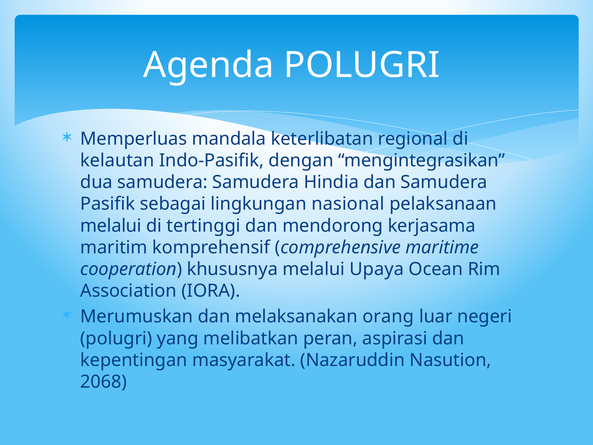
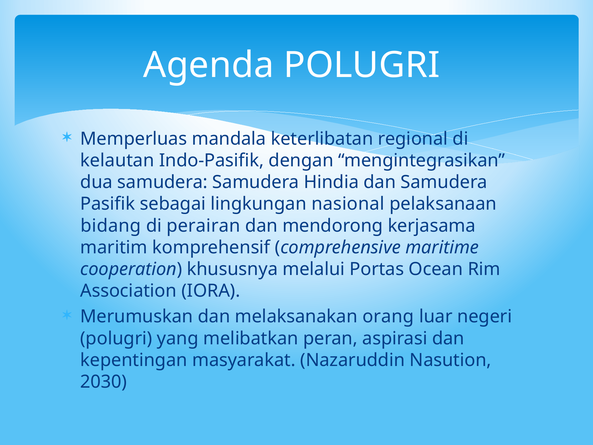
melalui: melalui -> bidang (111, 226)
tertinggi: tertinggi -> perairan (203, 226)
Upaya: Upaya -> Portas (377, 269)
2068: 2068 -> 2030 (104, 382)
